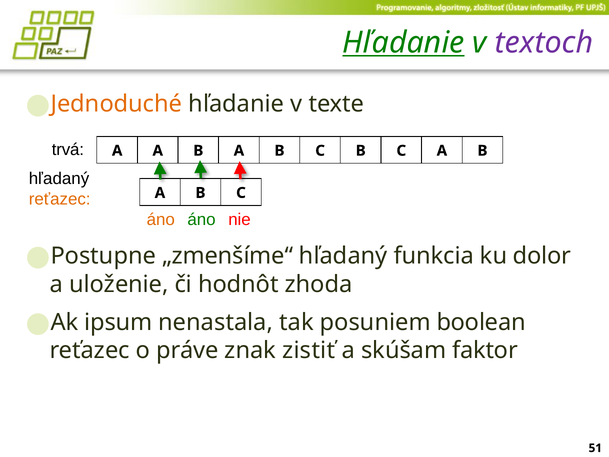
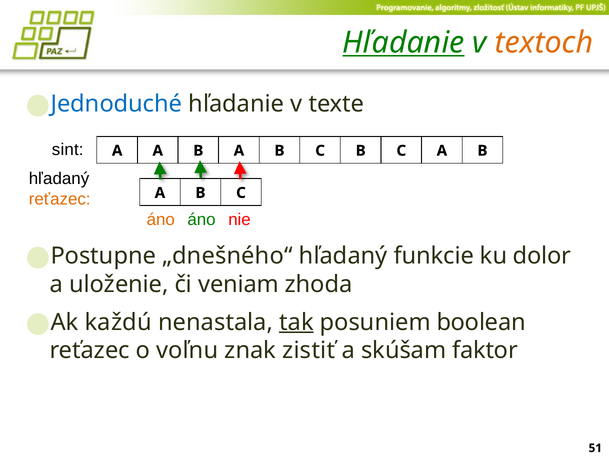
textoch colour: purple -> orange (544, 43)
Jednoduché colour: orange -> blue (116, 104)
trvá: trvá -> sint (68, 150)
„zmenšíme“: „zmenšíme“ -> „dnešného“ (227, 256)
funkcia: funkcia -> funkcie (434, 256)
hodnôt: hodnôt -> veniam (239, 284)
ipsum: ipsum -> každú (118, 322)
tak underline: none -> present (296, 322)
práve: práve -> voľnu (187, 350)
